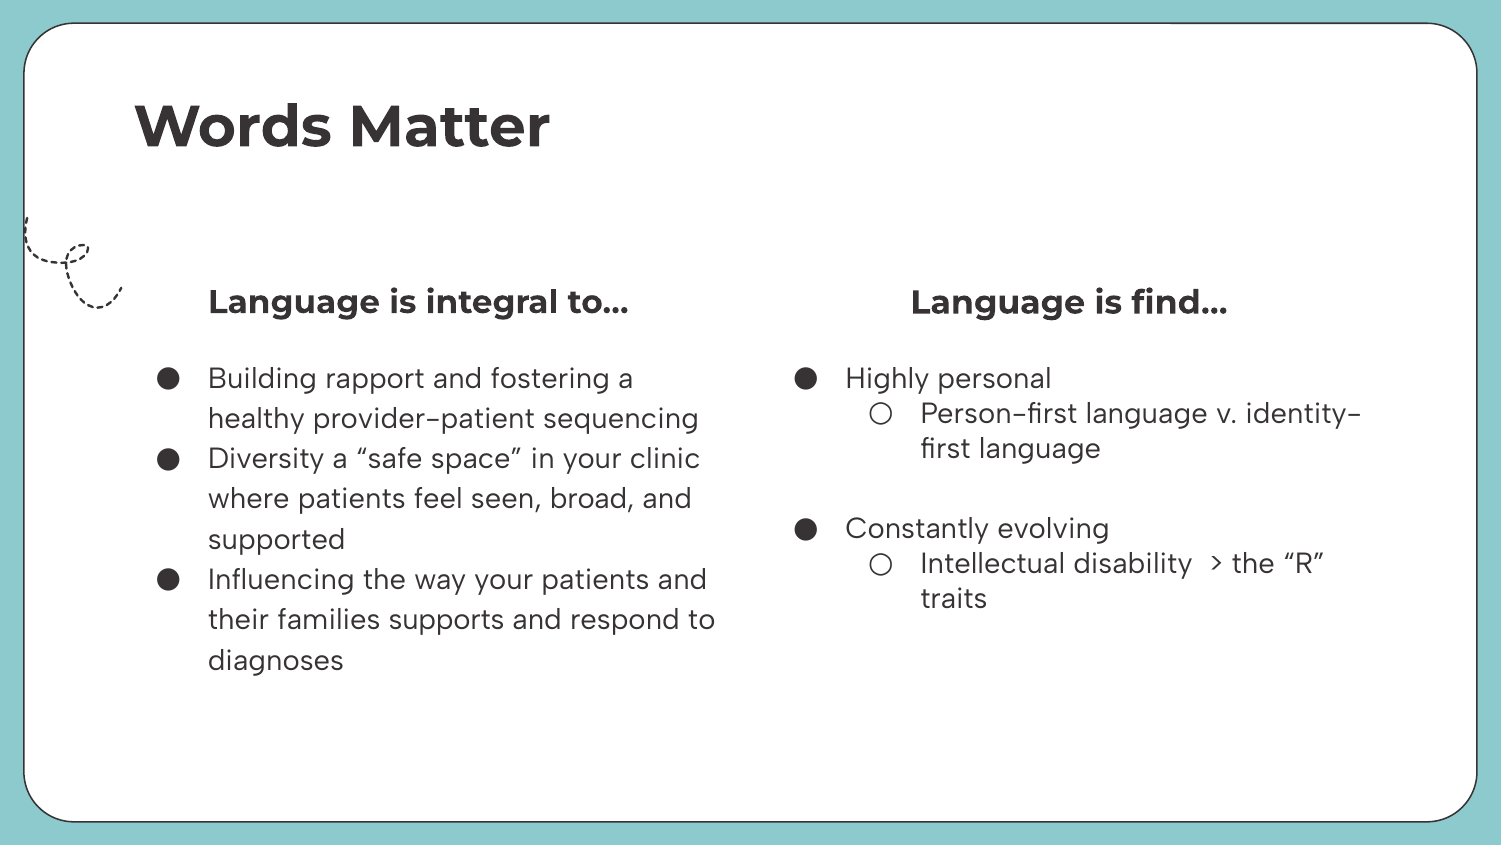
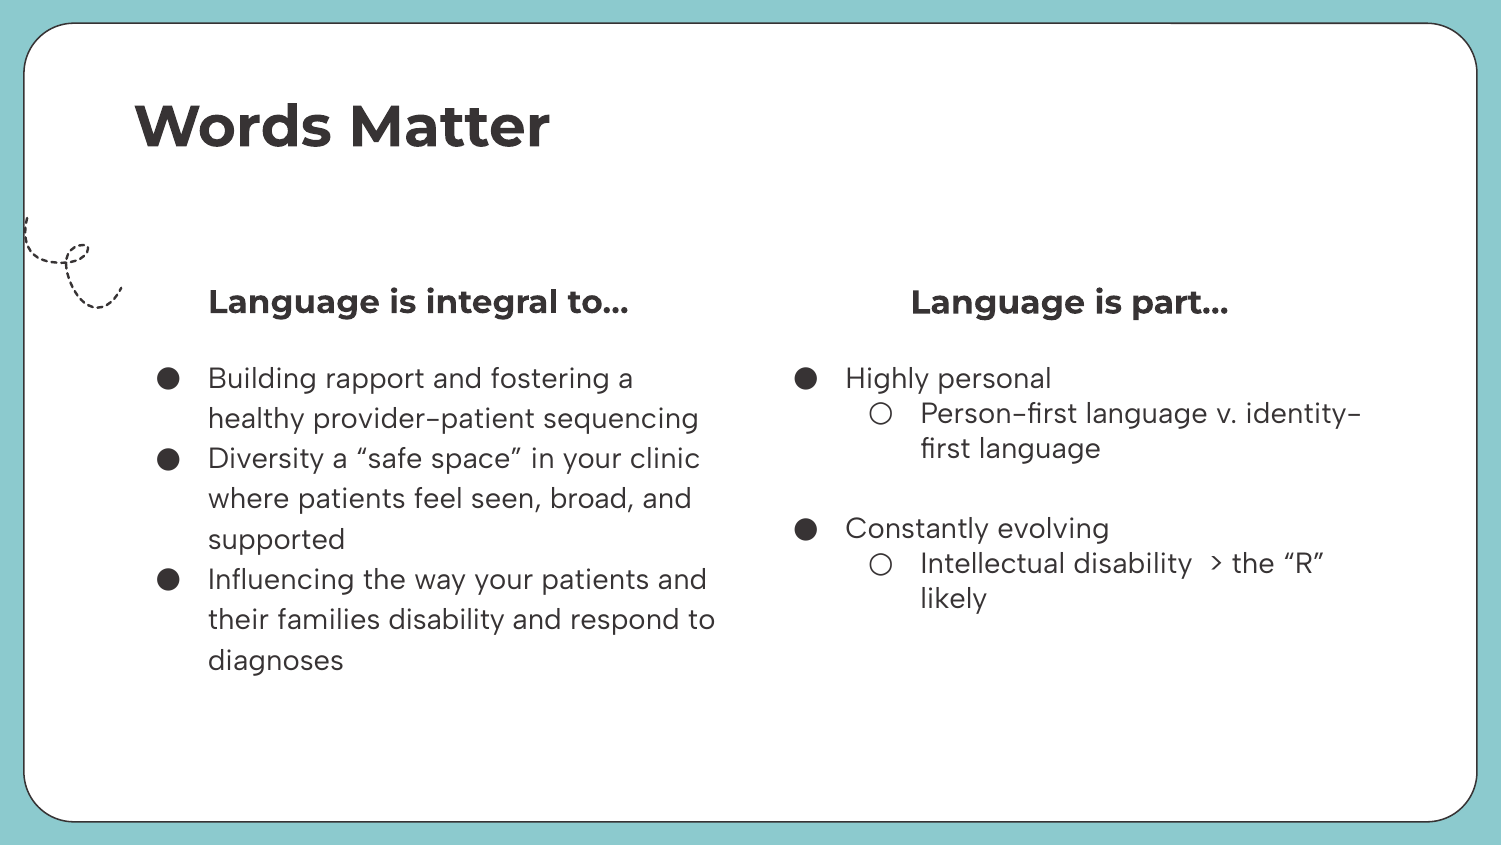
find…: find… -> part… (1180, 302)
traits: traits -> likely (954, 599)
families supports: supports -> disability (447, 620)
